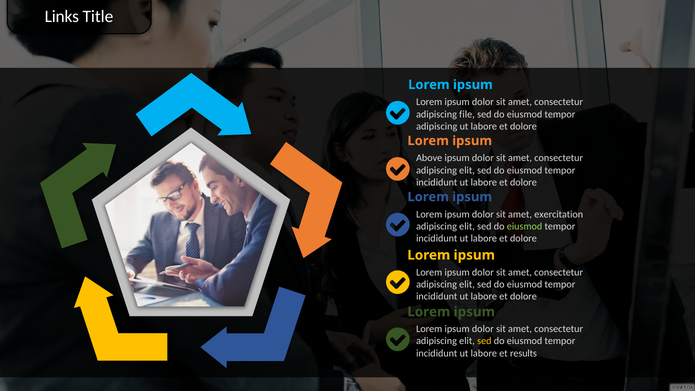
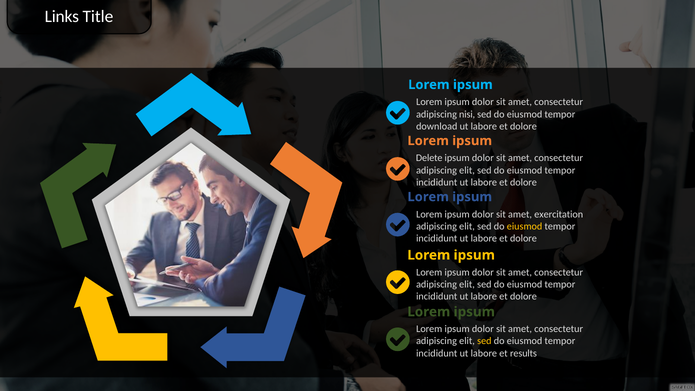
file: file -> nisi (467, 114)
adipiscing: adipiscing -> download (437, 126)
Above: Above -> Delete (429, 158)
eiusmod colour: light green -> yellow (525, 226)
